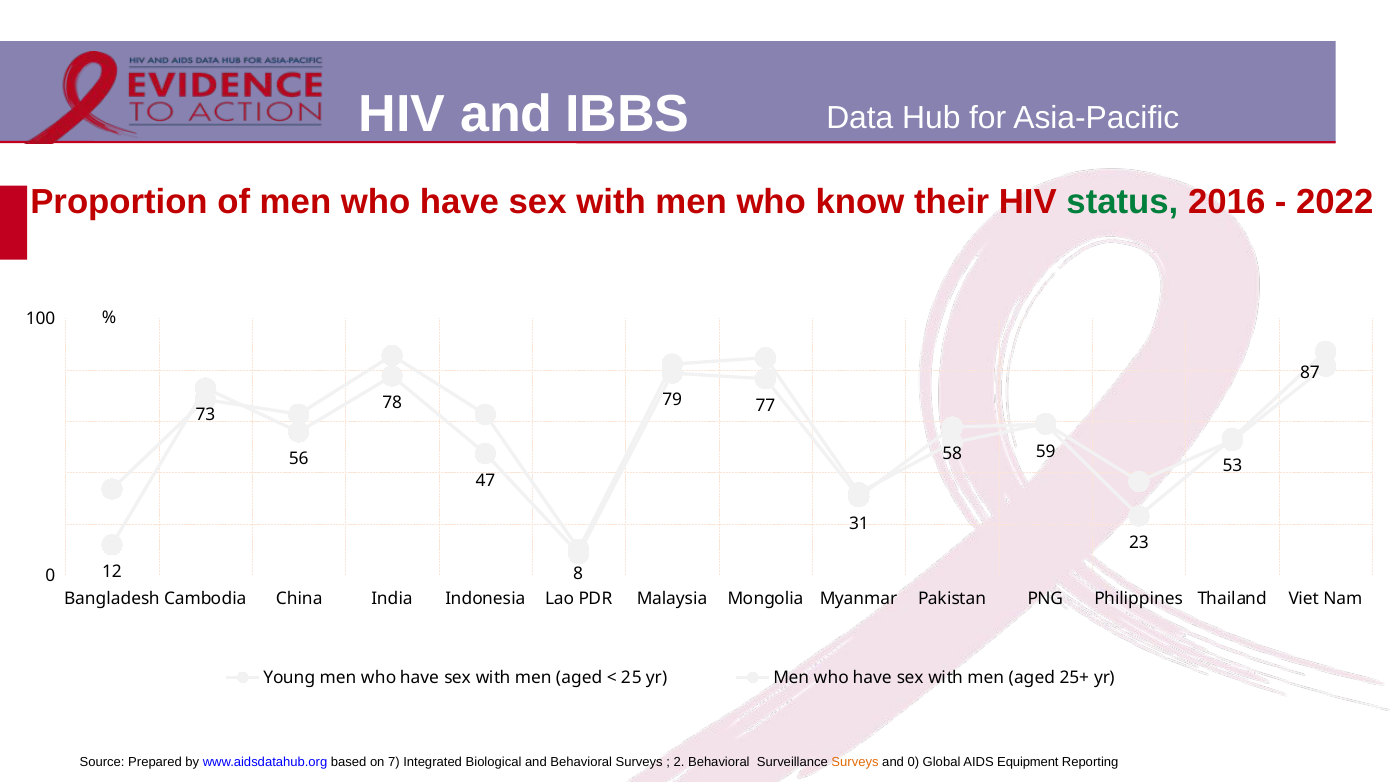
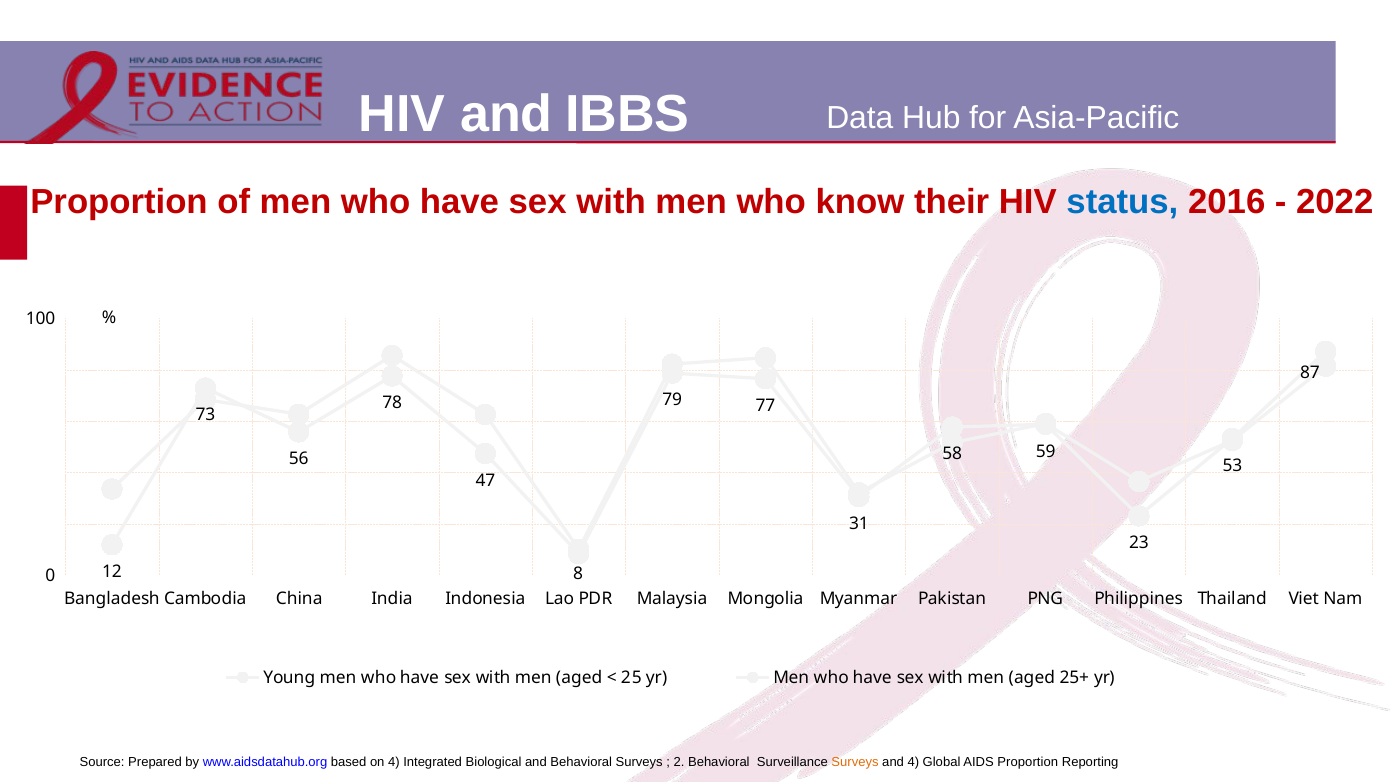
status colour: green -> blue (1122, 202)
on 7: 7 -> 4 (394, 762)
and 0: 0 -> 4 (913, 762)
AIDS Equipment: Equipment -> Proportion (1028, 762)
